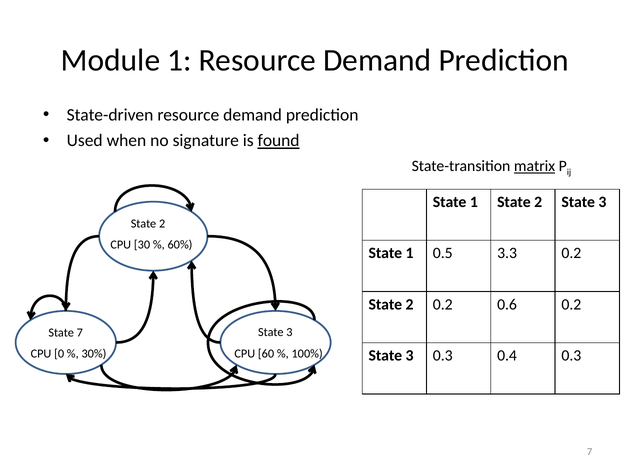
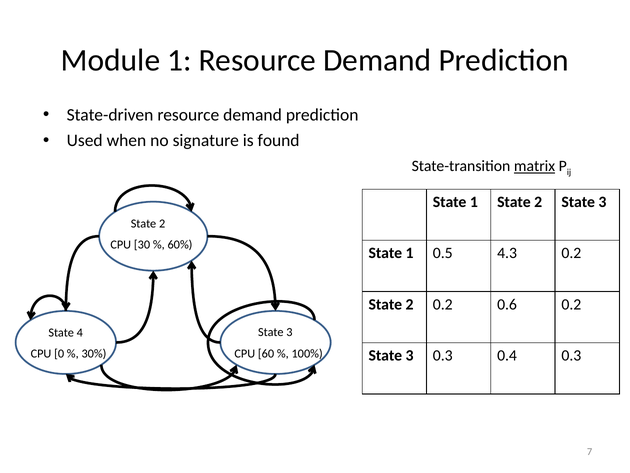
found underline: present -> none (279, 141)
3.3: 3.3 -> 4.3 (507, 253)
State 7: 7 -> 4 (80, 332)
